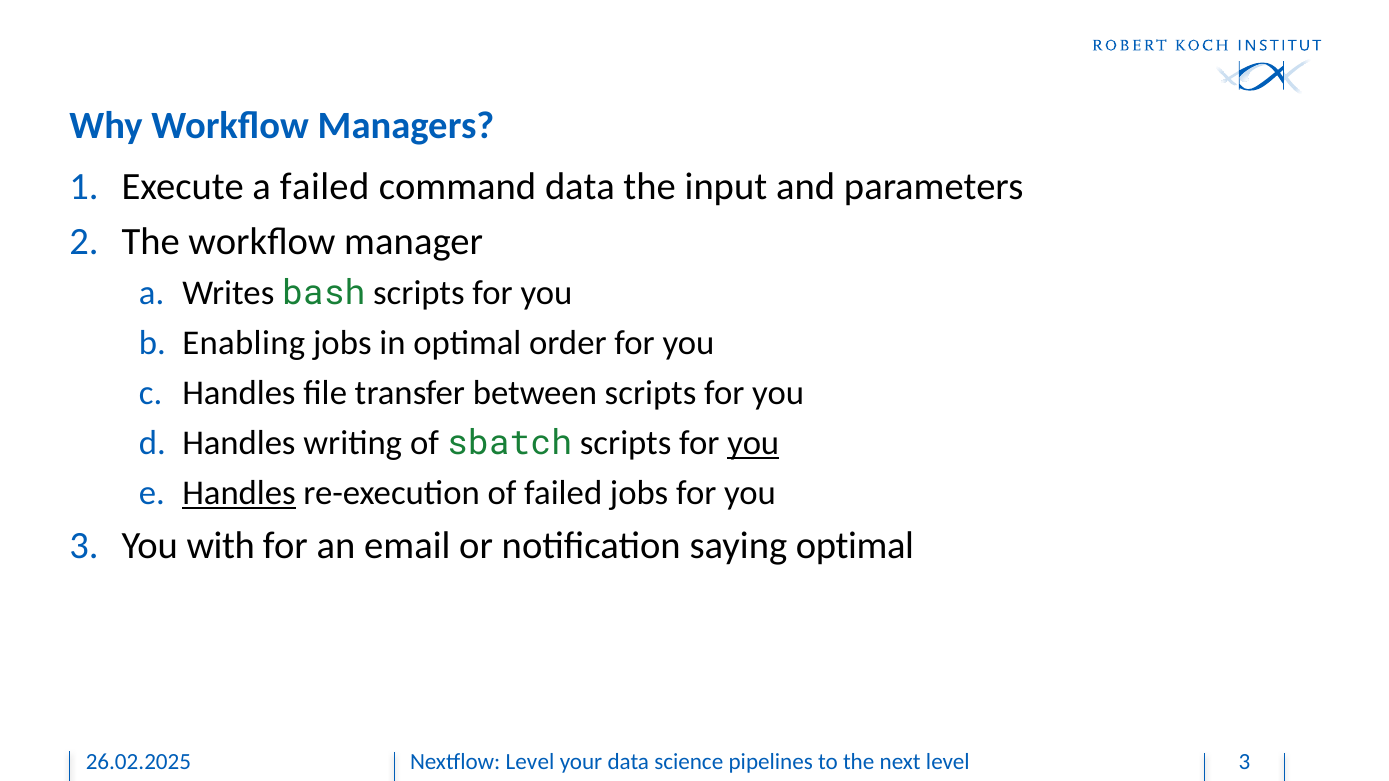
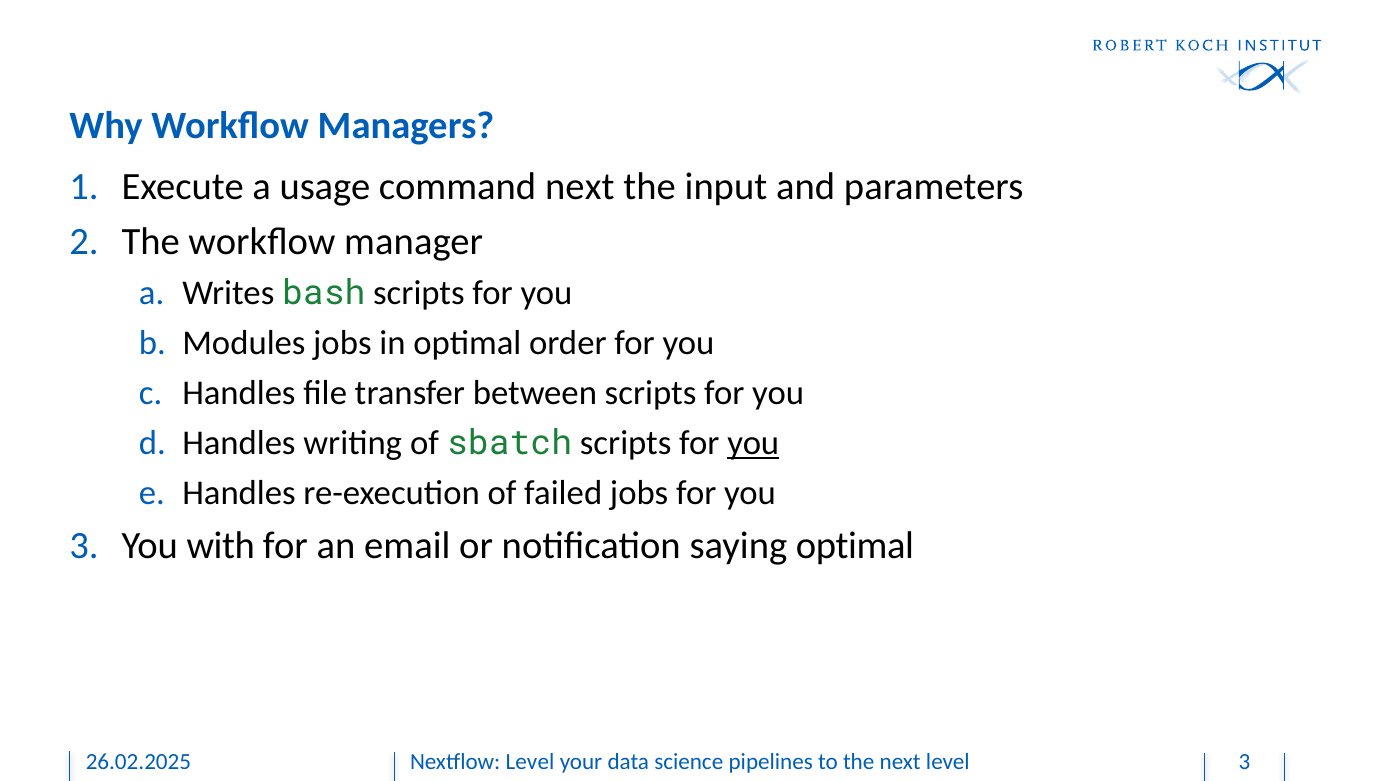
a failed: failed -> usage (325, 187)
command data: data -> next (580, 187)
Enabling: Enabling -> Modules (244, 343)
Handles underline: present -> none (239, 493)
